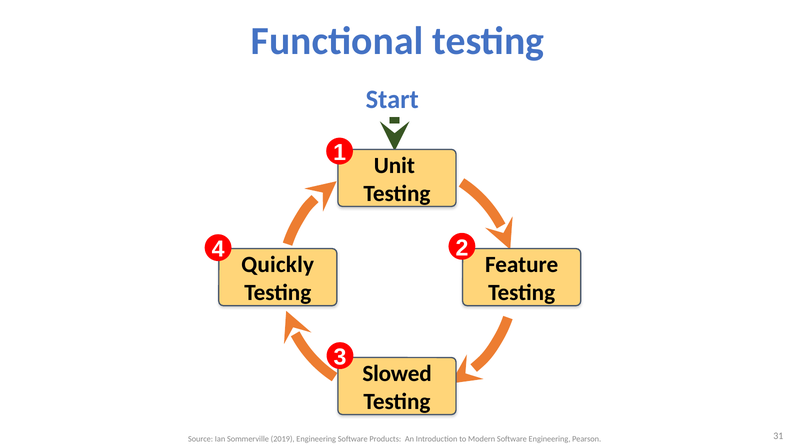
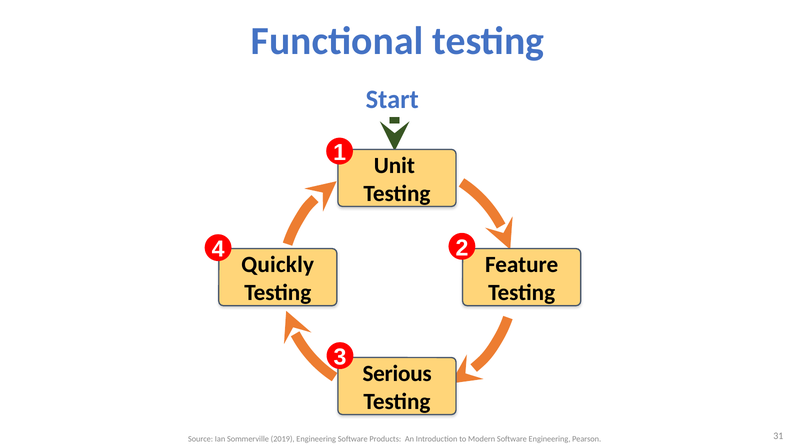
Slowed: Slowed -> Serious (397, 373)
